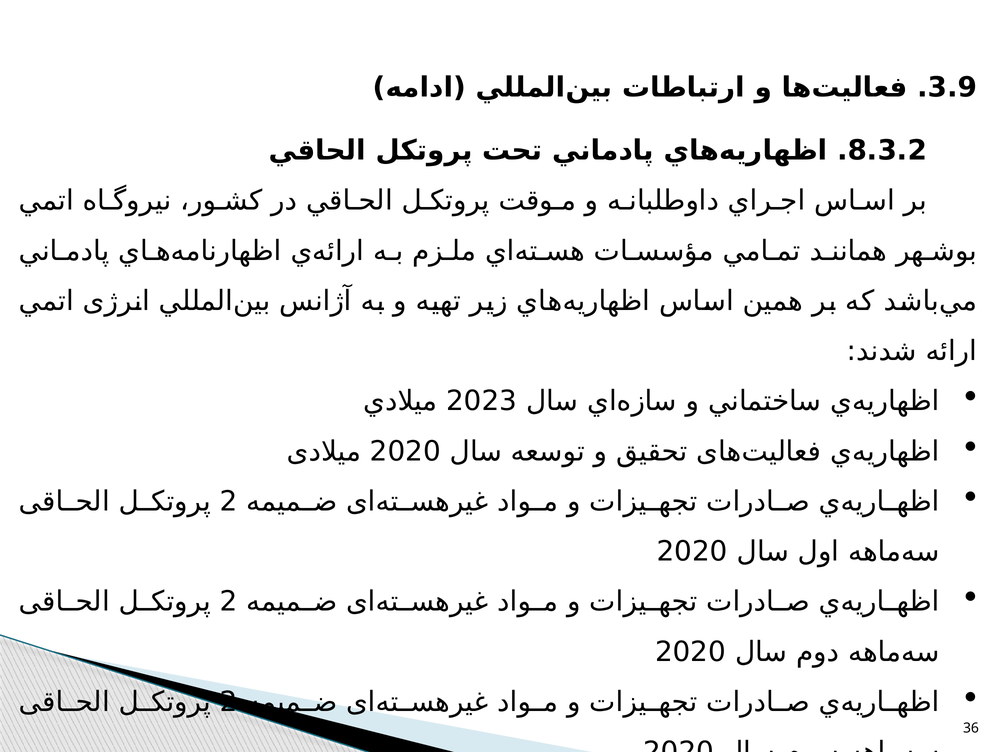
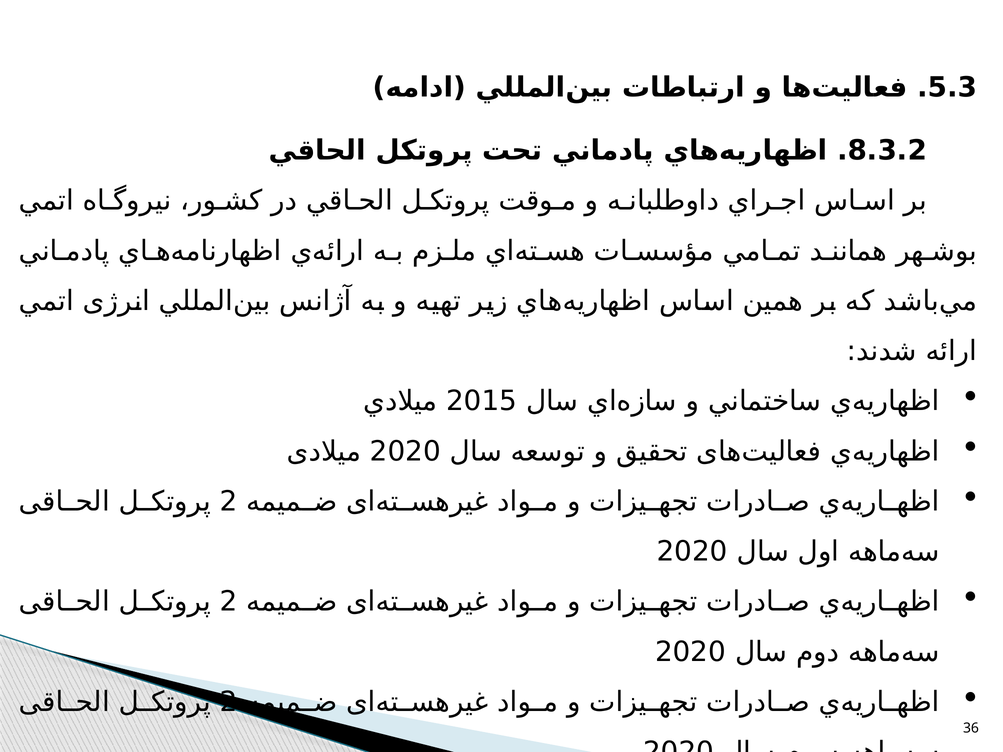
3.9: 3.9 -> 5.3 (952, 88)
2023: 2023 -> 2015 (482, 401)
